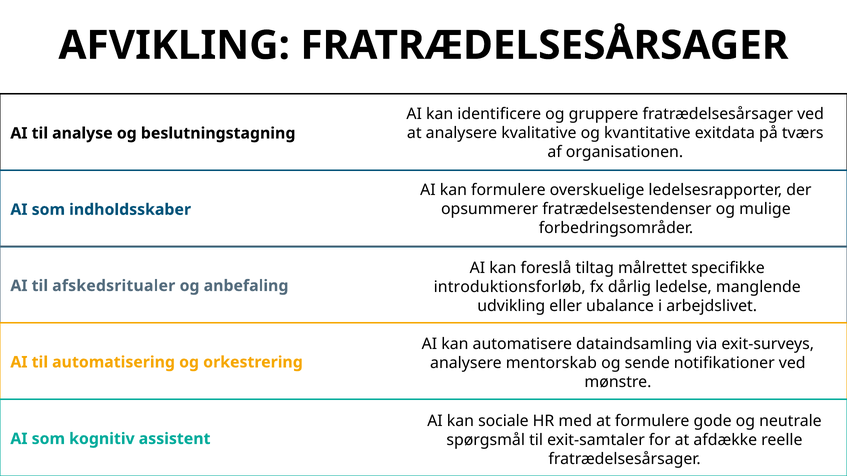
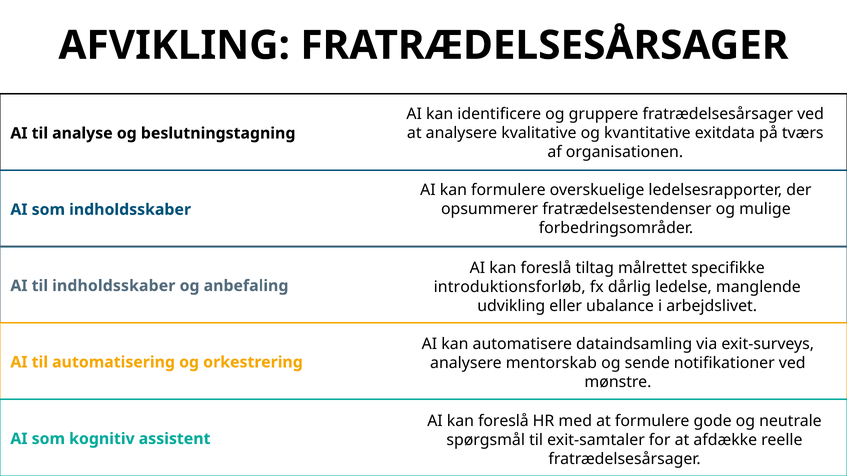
til afskedsritualer: afskedsritualer -> indholdsskaber (114, 286)
sociale: sociale -> foreslå (503, 421)
